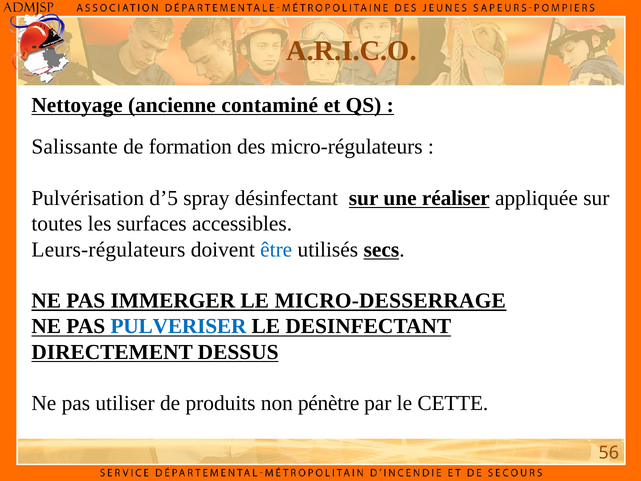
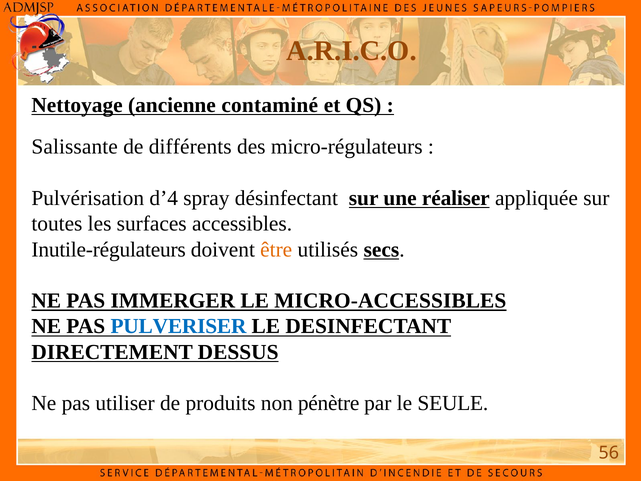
formation: formation -> différents (190, 147)
d’5: d’5 -> d’4 (164, 198)
Leurs-régulateurs: Leurs-régulateurs -> Inutile-régulateurs (109, 249)
être colour: blue -> orange (276, 249)
MICRO-DESSERRAGE: MICRO-DESSERRAGE -> MICRO-ACCESSIBLES (390, 301)
CETTE: CETTE -> SEULE (453, 403)
